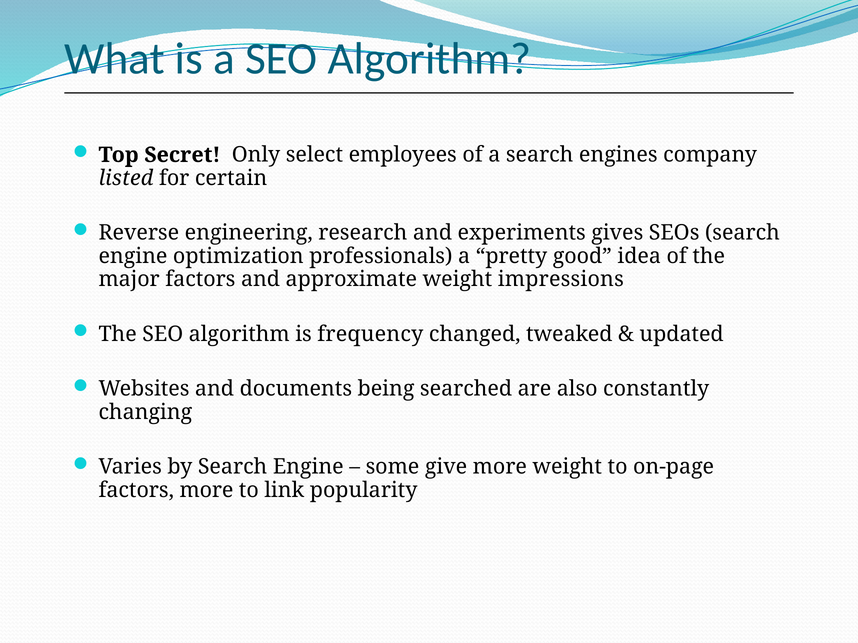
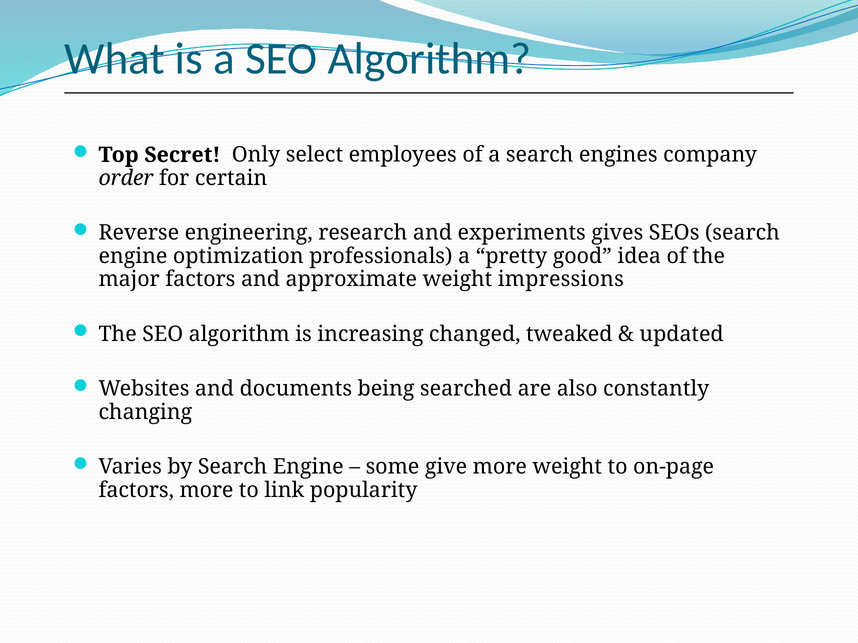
listed: listed -> order (126, 178)
frequency: frequency -> increasing (370, 334)
